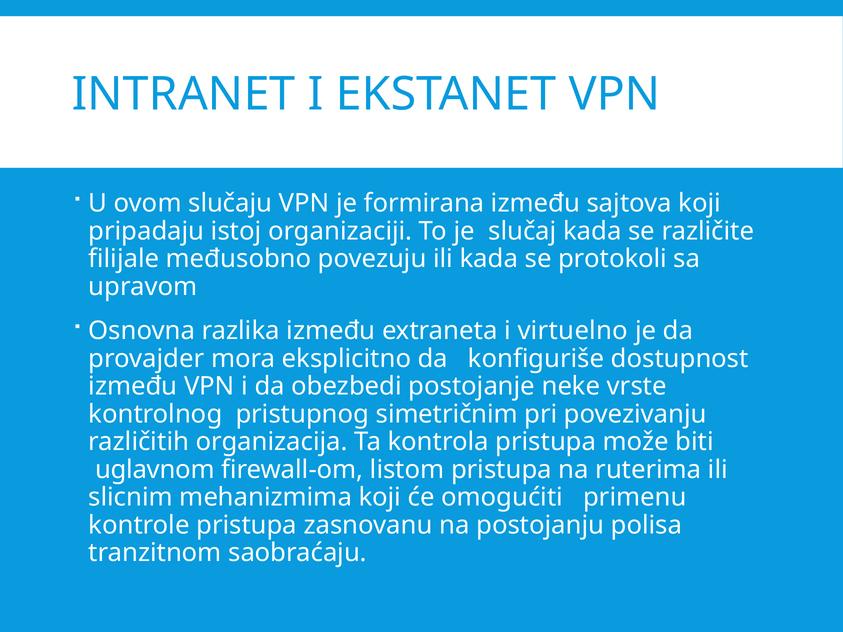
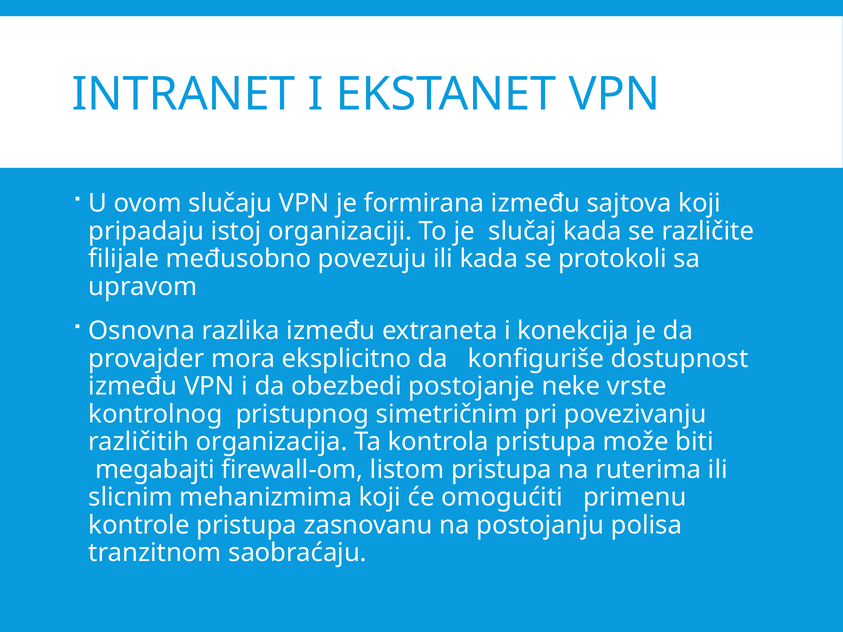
virtuelno: virtuelno -> konekcija (573, 331)
uglavnom: uglavnom -> megabajti (155, 470)
